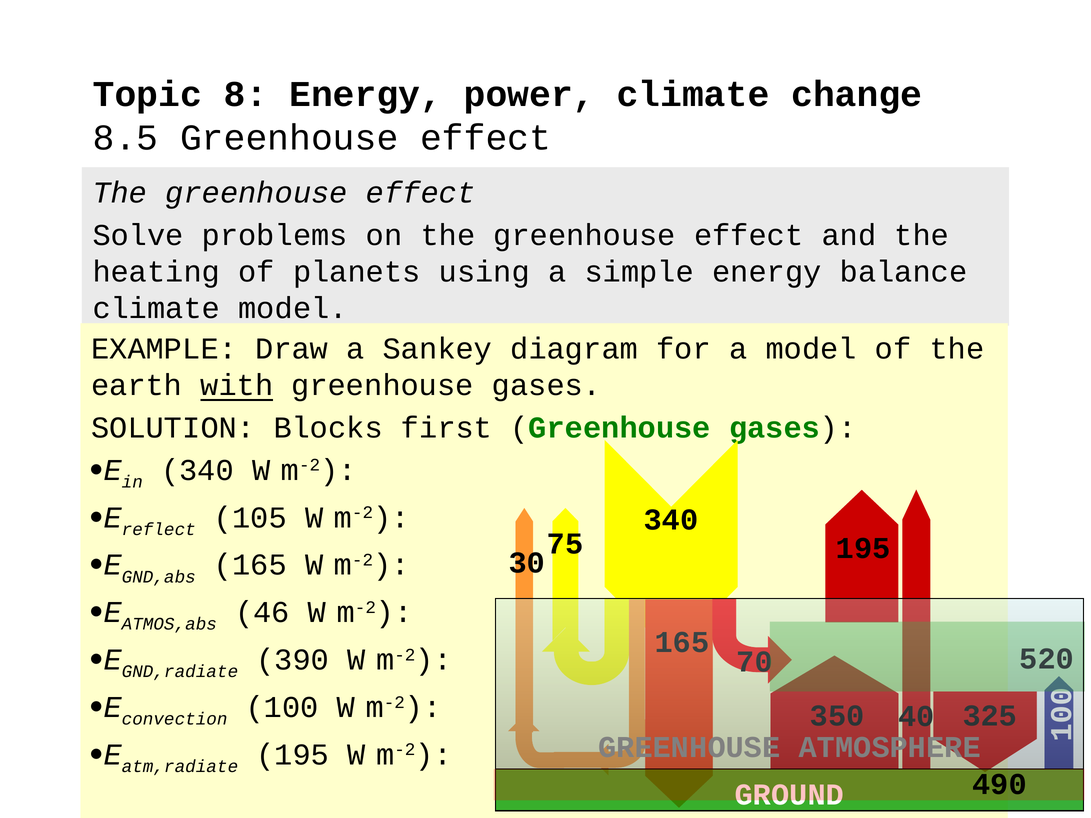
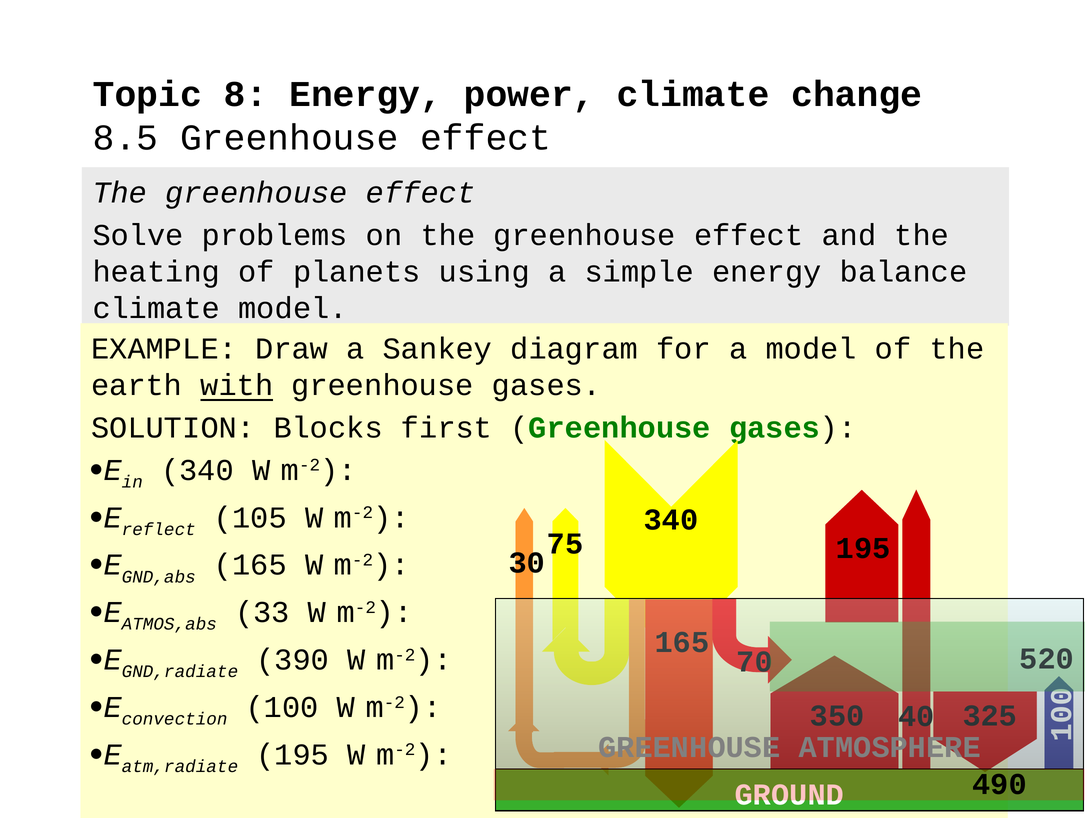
46: 46 -> 33 (262, 613)
